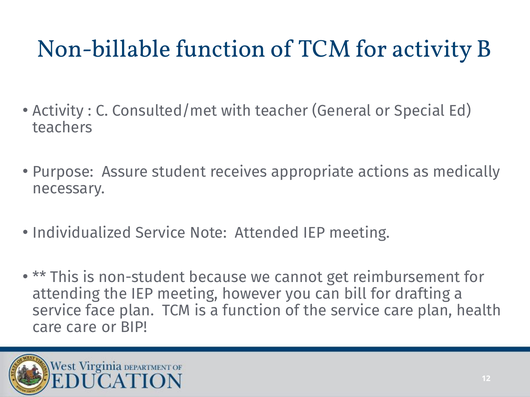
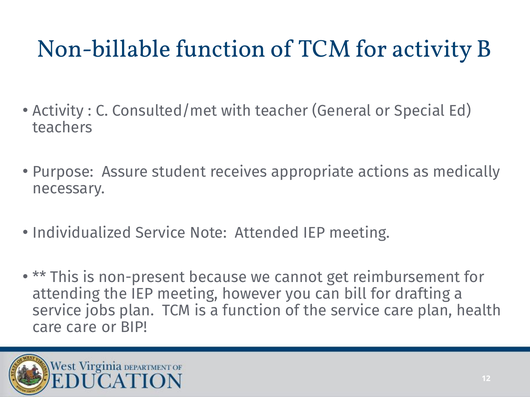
non-student: non-student -> non-present (142, 278)
face: face -> jobs (100, 311)
